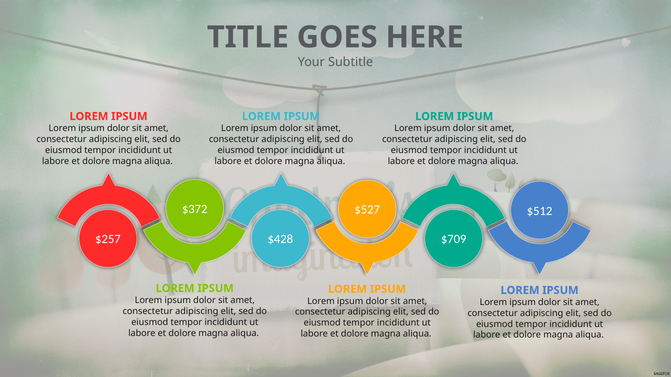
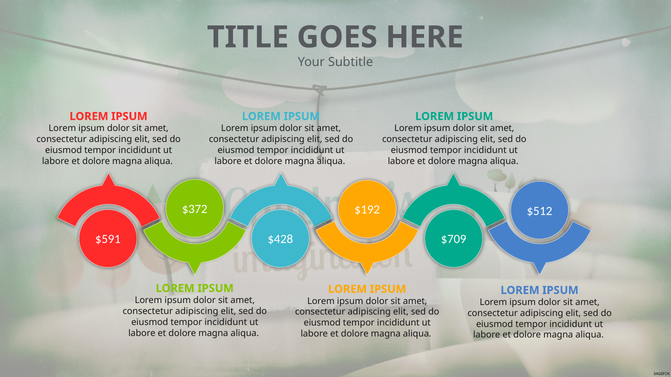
$527: $527 -> $192 (367, 210)
$257: $257 -> $591 (108, 240)
